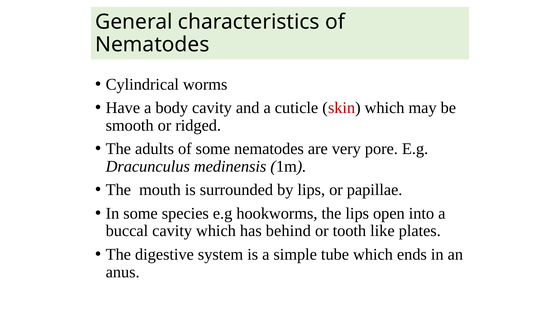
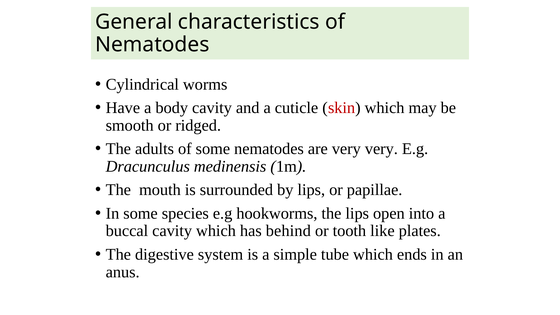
very pore: pore -> very (381, 149)
